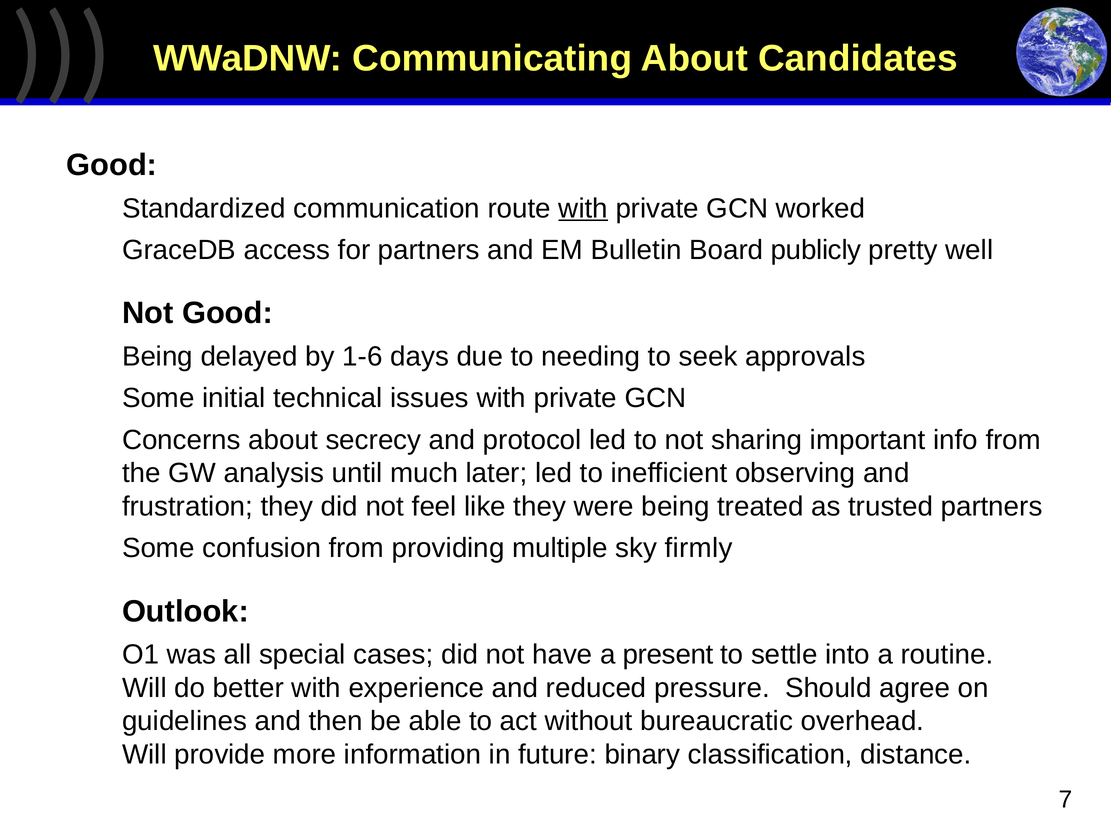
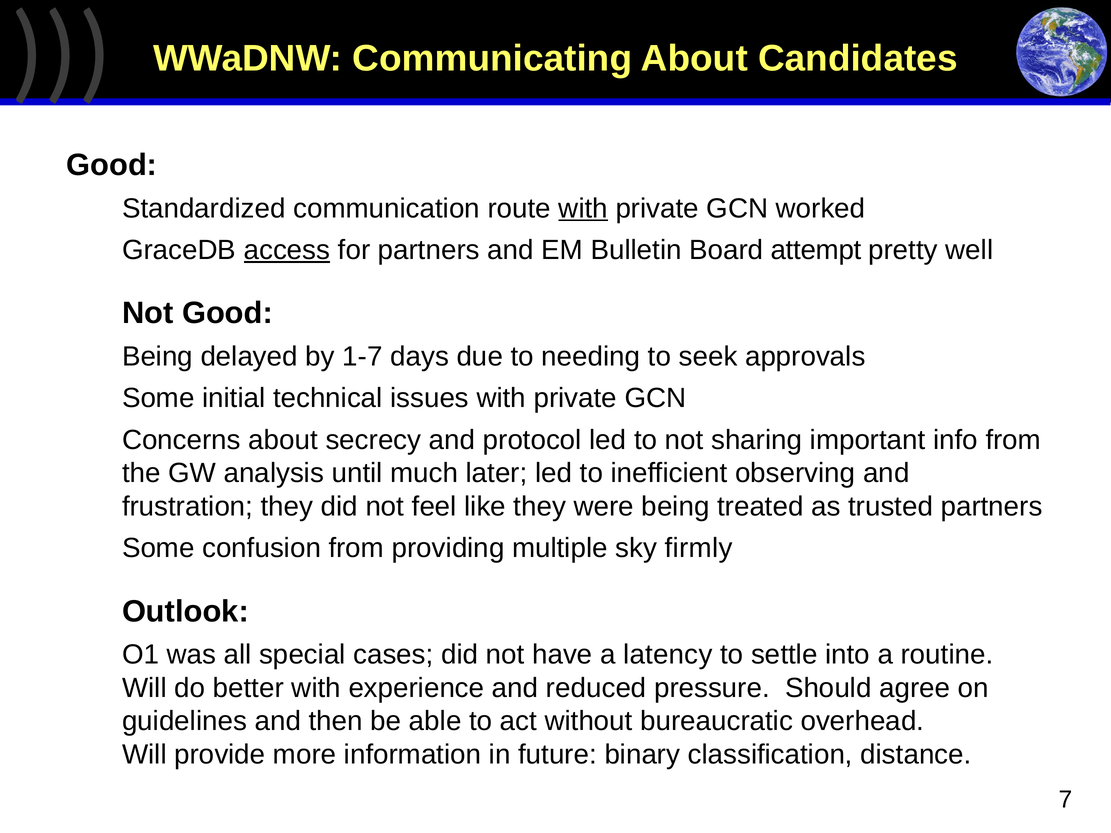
access underline: none -> present (287, 250)
publicly: publicly -> attempt (816, 250)
1-6: 1-6 -> 1-7 (363, 357)
present: present -> latency (668, 655)
